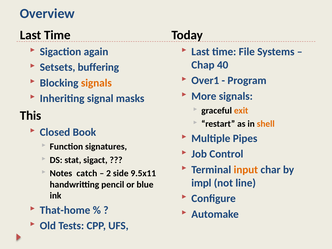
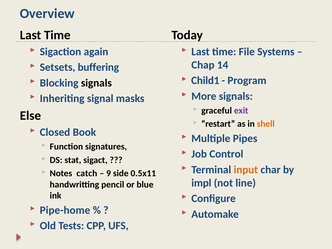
40: 40 -> 14 (223, 65)
Over1: Over1 -> Child1 (205, 81)
signals colour: orange -> black (96, 83)
exit colour: orange -> purple (241, 111)
This: This -> Else (30, 116)
2: 2 -> 9 (109, 173)
9.5x11: 9.5x11 -> 0.5x11 (143, 173)
That-home: That-home -> Pipe-home (65, 210)
